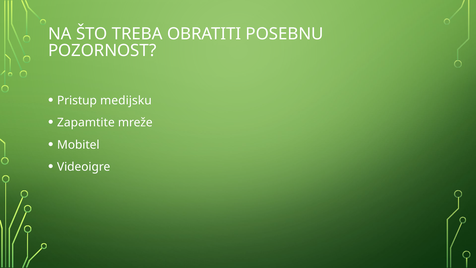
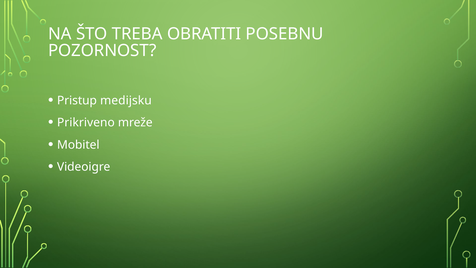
Zapamtite: Zapamtite -> Prikriveno (86, 123)
